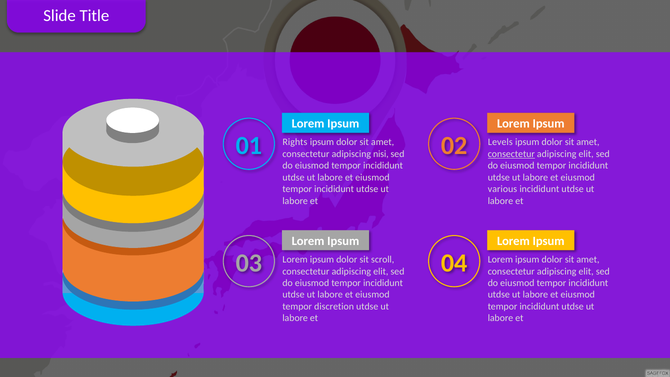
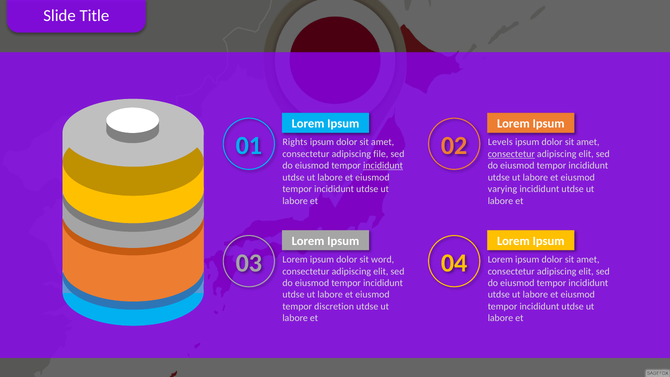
nisi: nisi -> file (381, 154)
incididunt underline: none -> present (383, 166)
various: various -> varying (502, 189)
scroll: scroll -> word (383, 259)
